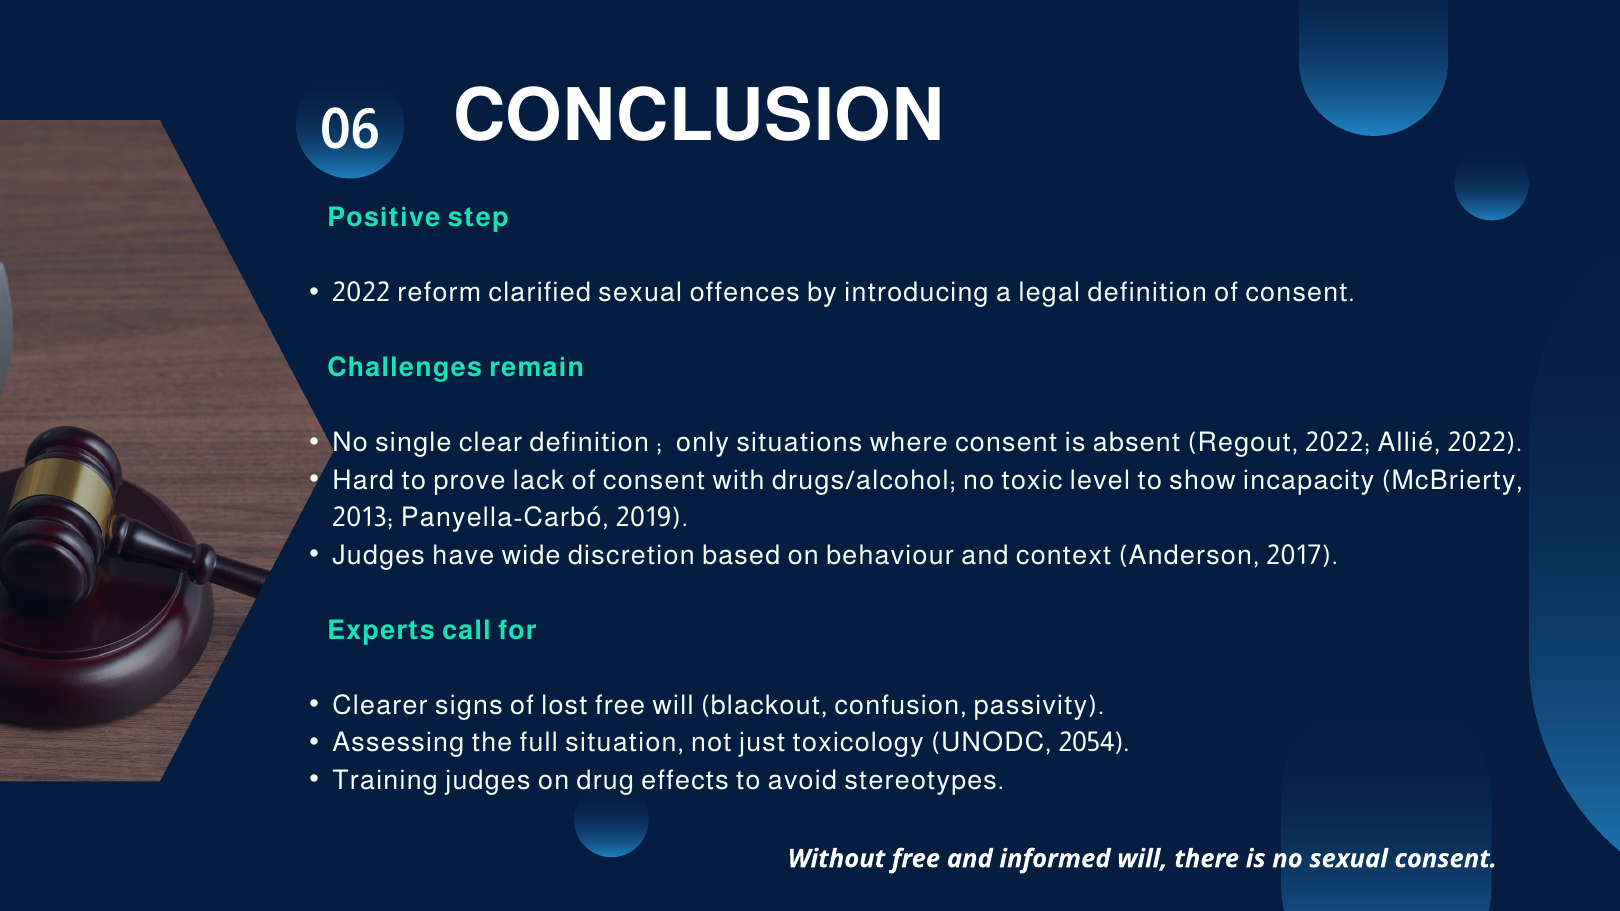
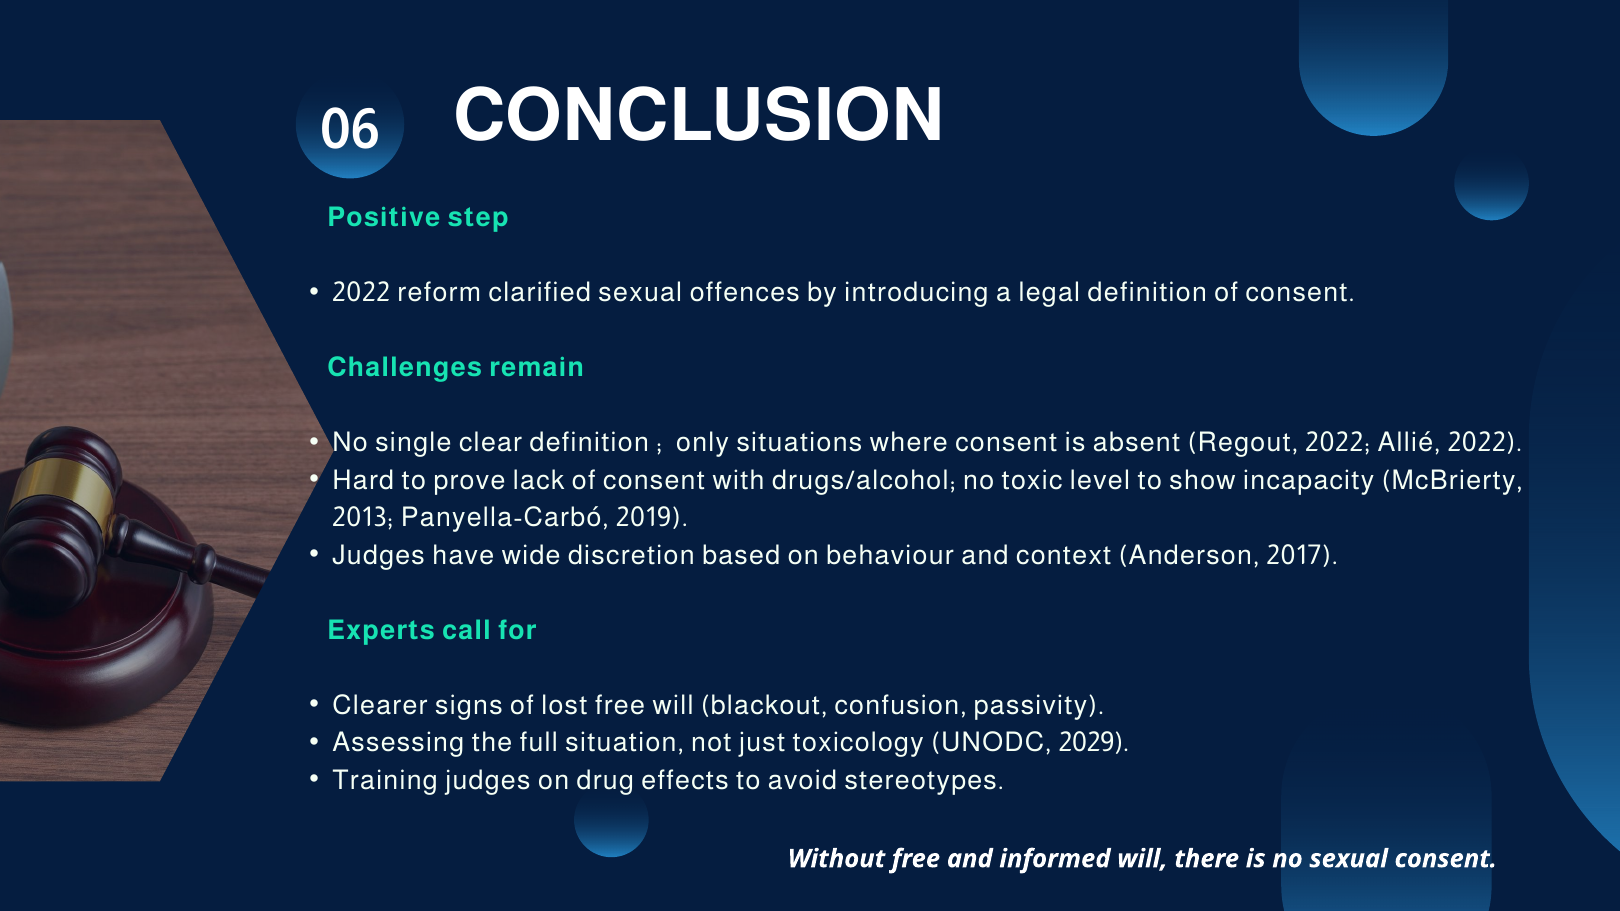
2054: 2054 -> 2029 (1094, 743)
